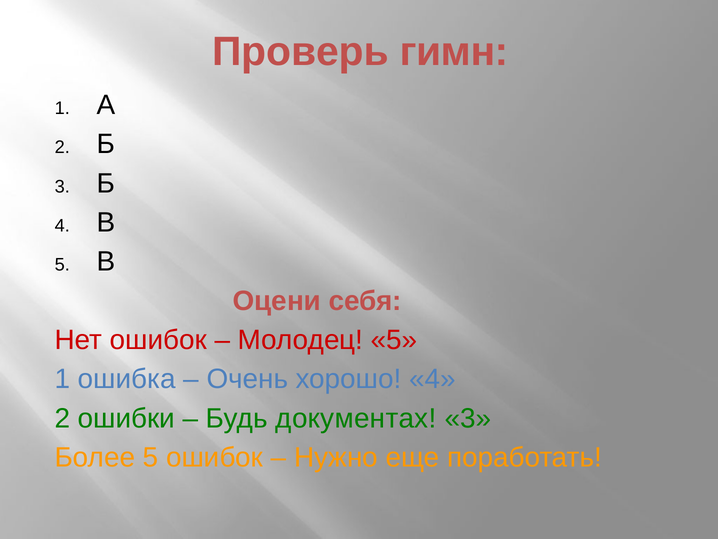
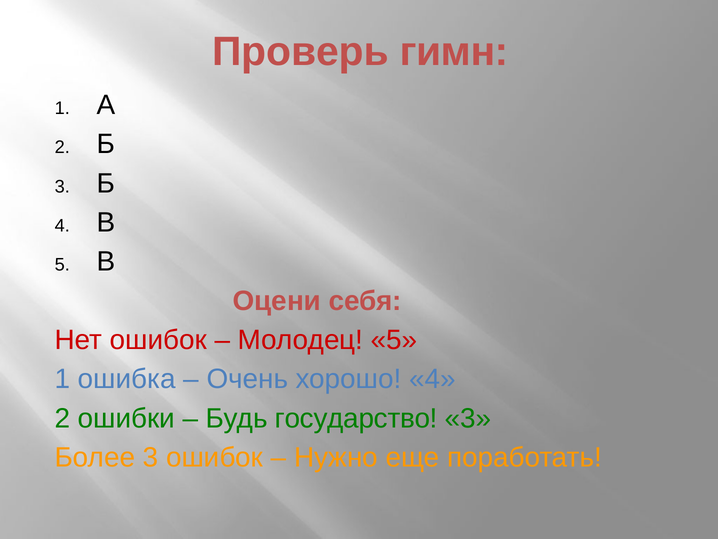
документах: документах -> государство (356, 418)
Более 5: 5 -> 3 (151, 457)
